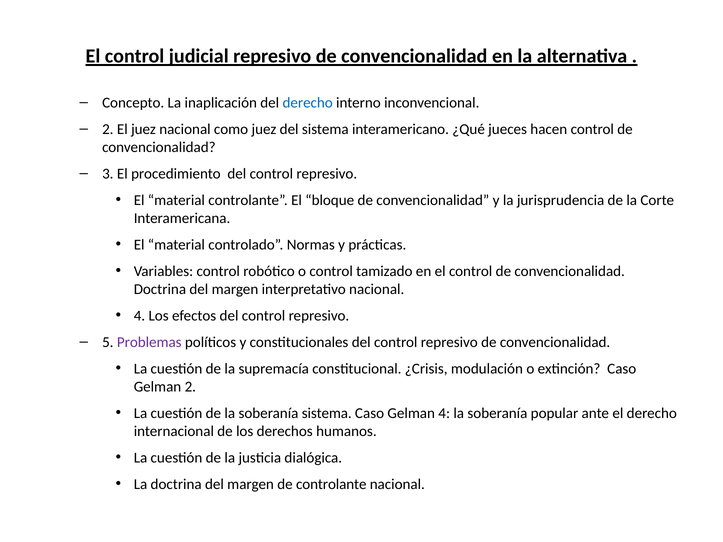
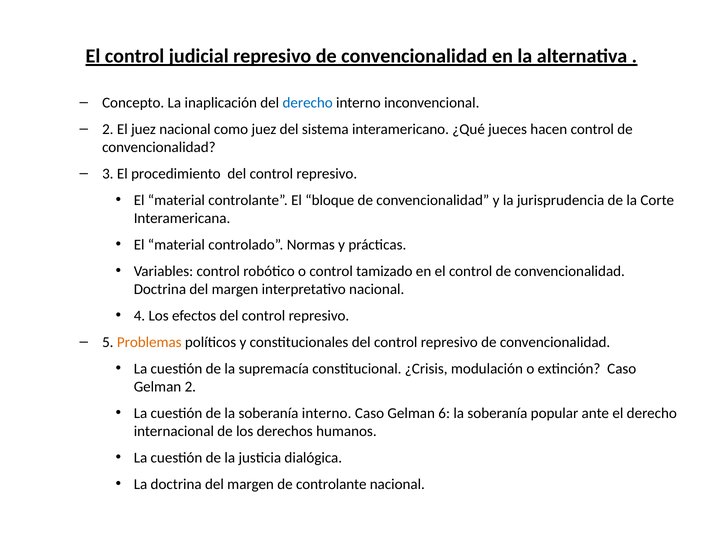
Problemas colour: purple -> orange (149, 342)
soberanía sistema: sistema -> interno (327, 413)
Gelman 4: 4 -> 6 (444, 413)
